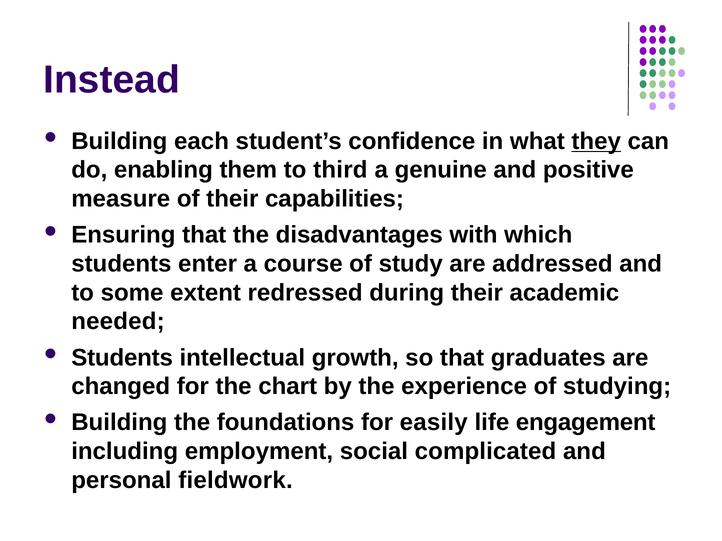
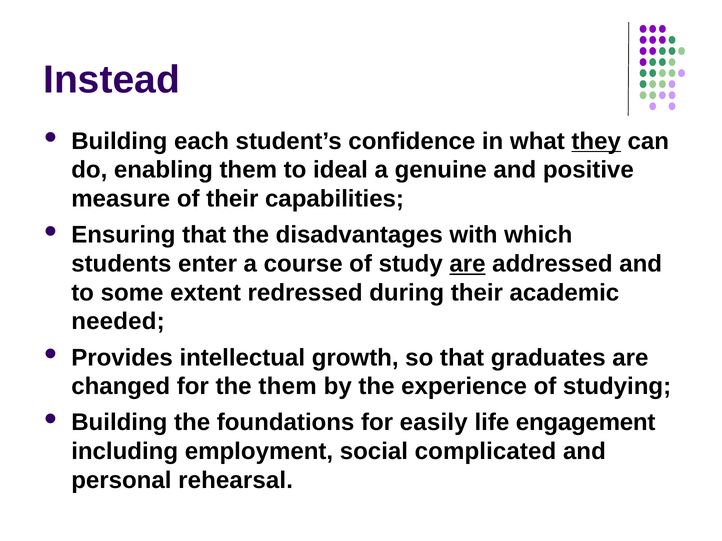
third: third -> ideal (340, 170)
are underline: none -> present (468, 264)
Students: Students -> Provides (122, 358)
the chart: chart -> them (288, 387)
fieldwork: fieldwork -> rehearsal (236, 481)
